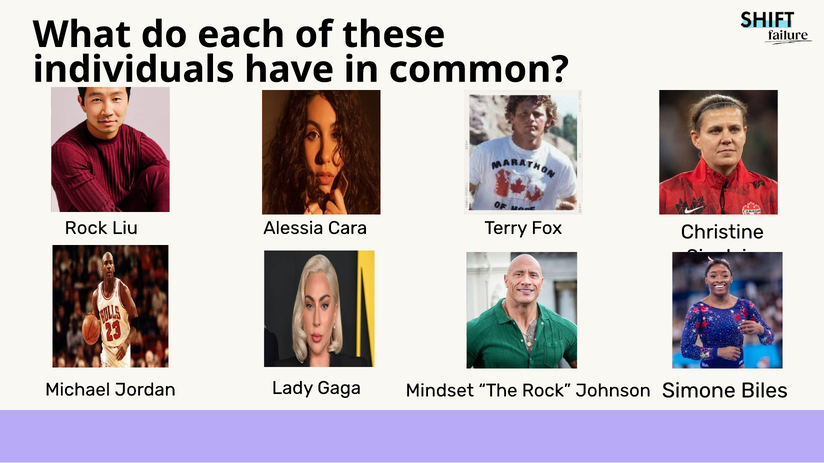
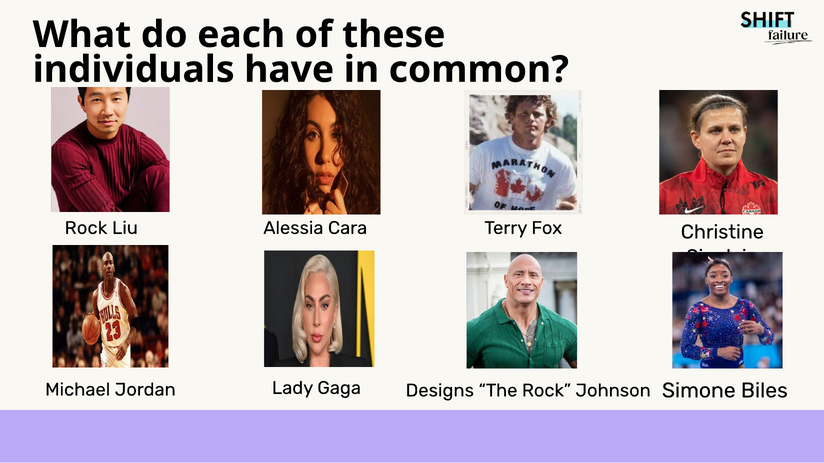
Mindset: Mindset -> Designs (440, 391)
